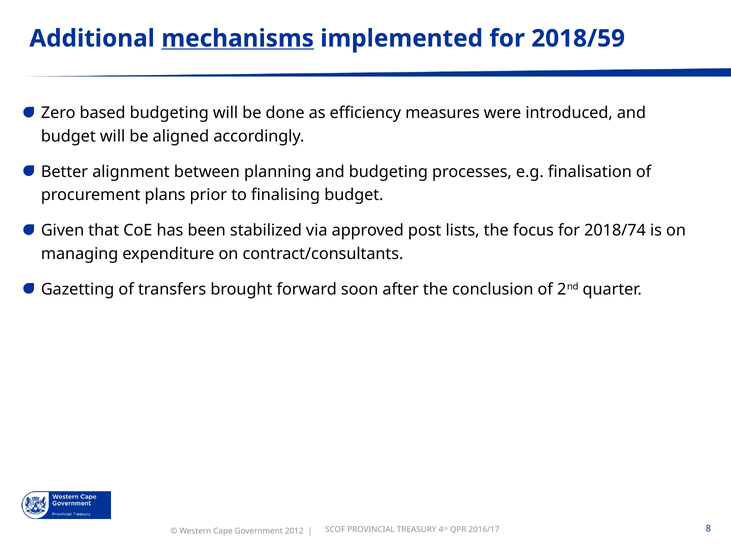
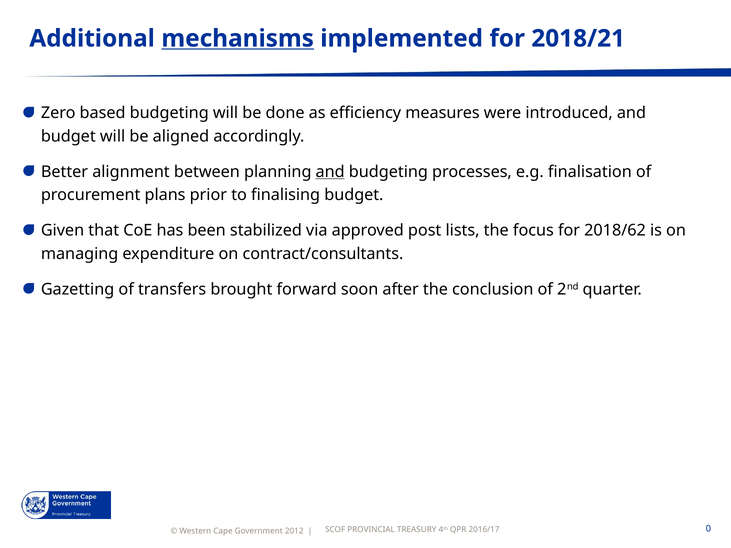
2018/59: 2018/59 -> 2018/21 (578, 39)
and underline: none -> present (330, 172)
2018/74: 2018/74 -> 2018/62 (615, 231)
8: 8 -> 0 (708, 529)
